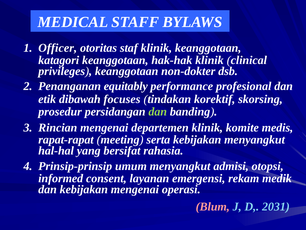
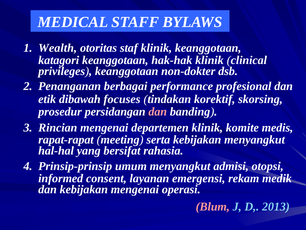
Officer: Officer -> Wealth (58, 48)
equitably: equitably -> berbagai (126, 86)
dan colour: light green -> pink (158, 111)
2031: 2031 -> 2013 (276, 206)
